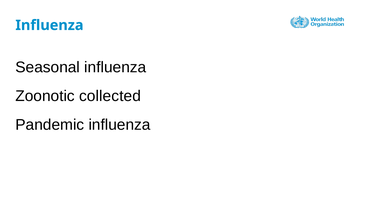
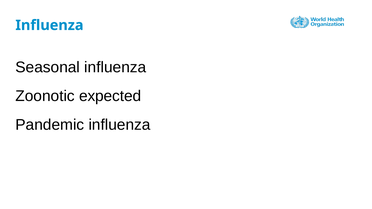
collected: collected -> expected (110, 96)
